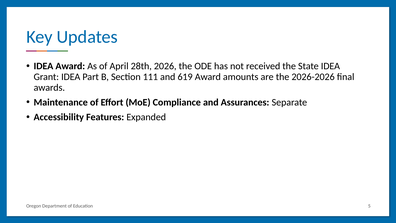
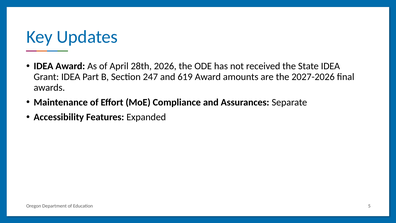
111: 111 -> 247 (150, 77)
2026-2026: 2026-2026 -> 2027-2026 (313, 77)
